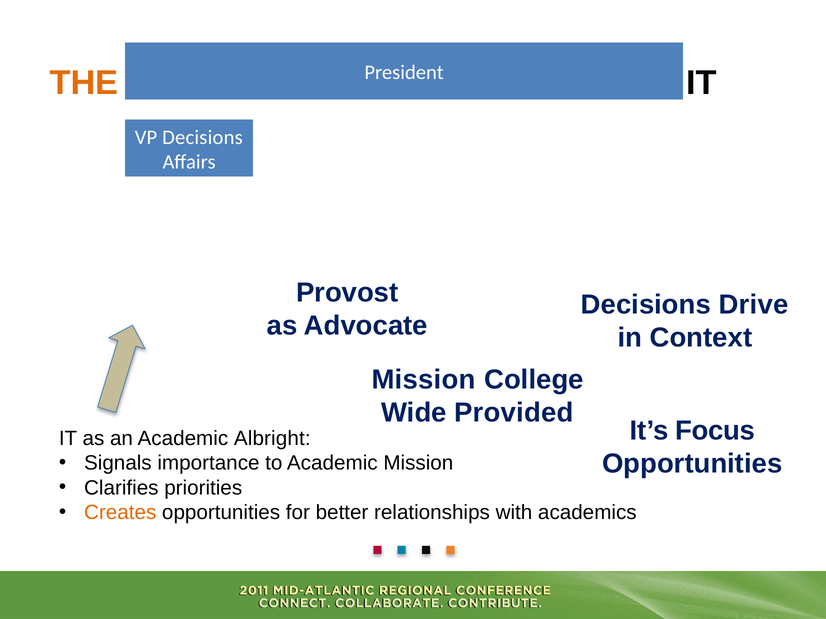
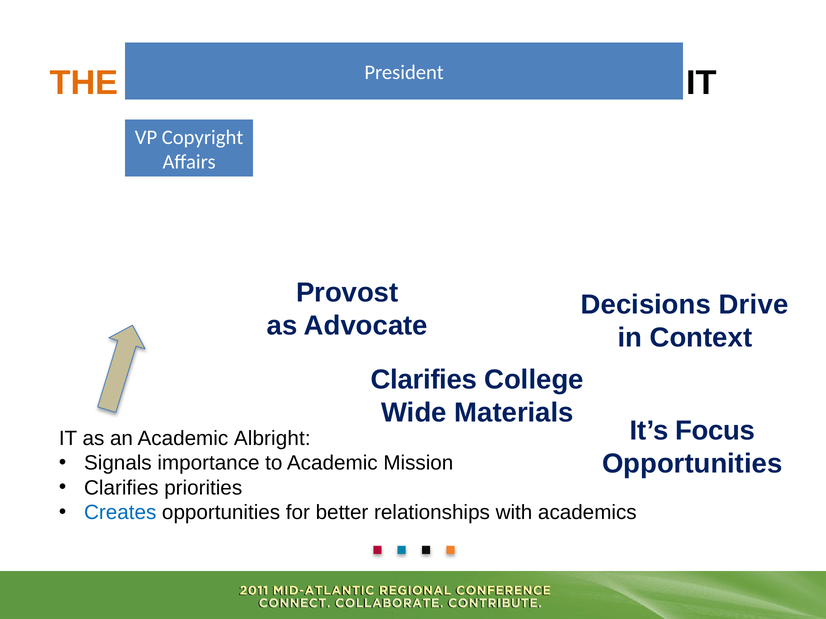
Decisions: Decisions -> Copyright (203, 137)
Mission: Mission -> Clarifies (424, 380)
Provided: Provided -> Materials (514, 413)
Creates colour: orange -> blue (120, 513)
